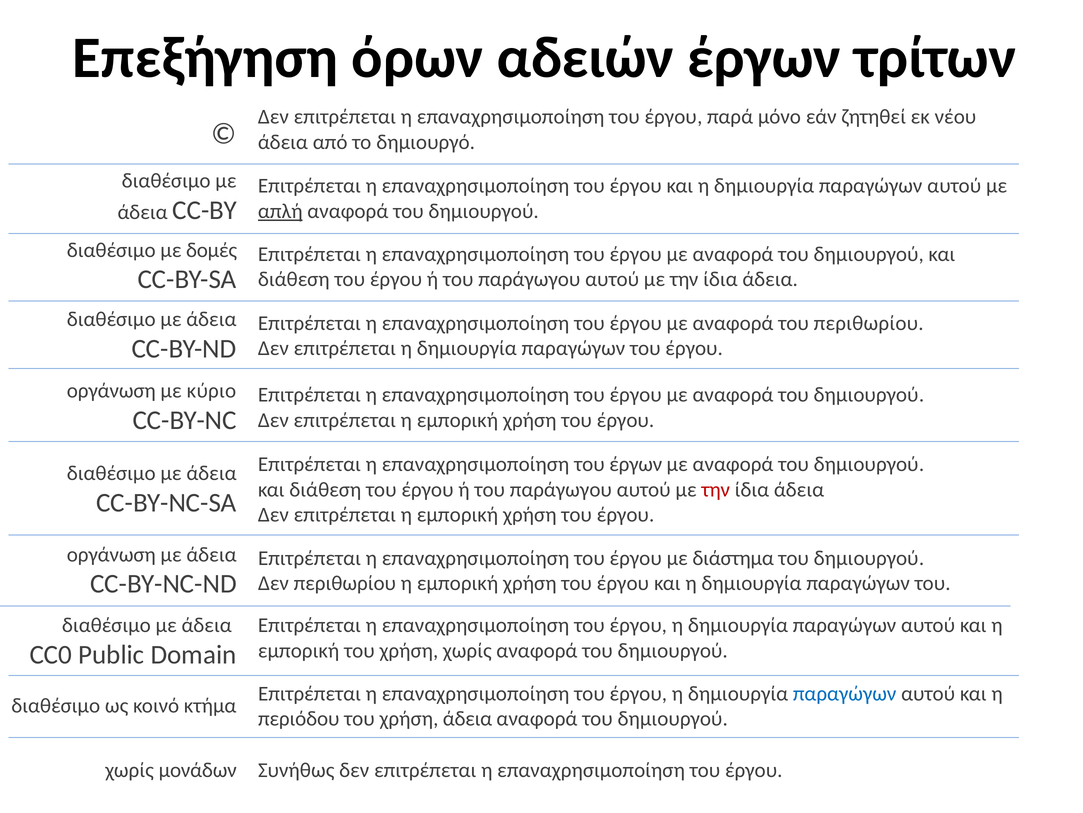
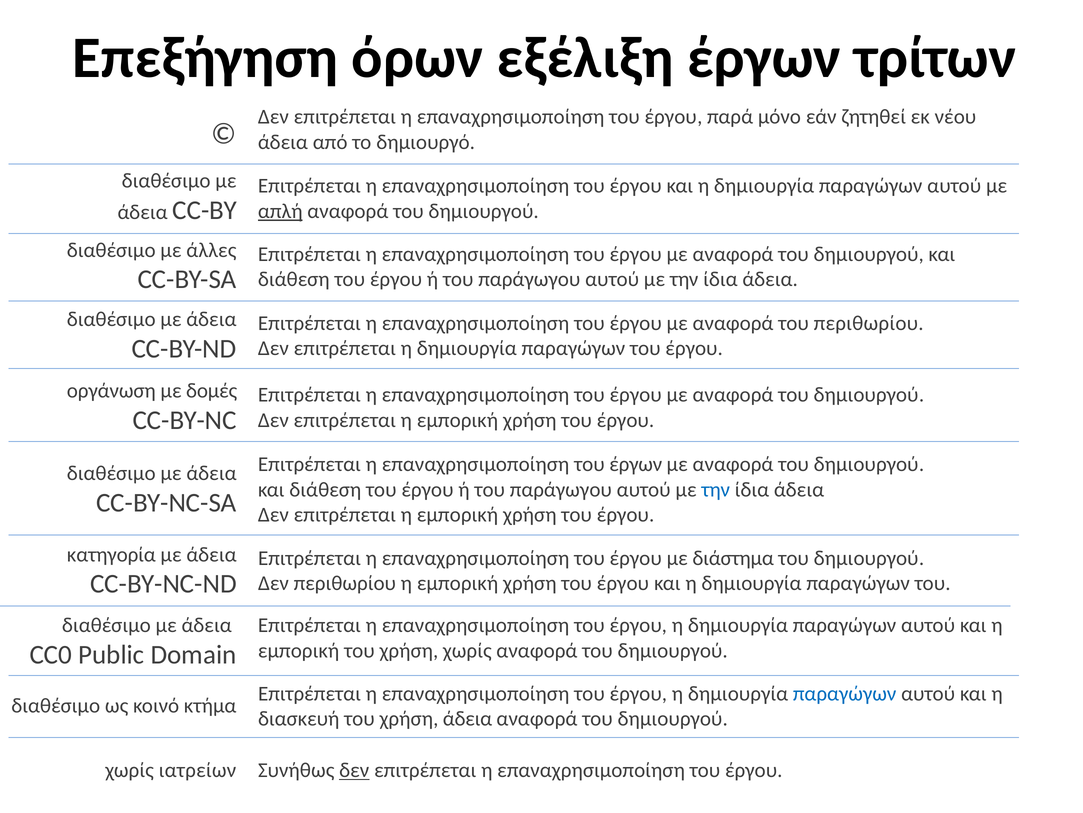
αδειών: αδειών -> εξέλιξη (585, 58)
δομές: δομές -> άλλες (211, 250)
κύριο: κύριο -> δομές (212, 390)
την colour: red -> blue (716, 489)
οργάνωση: οργάνωση -> κατηγορία (111, 554)
περιόδου: περιόδου -> διασκευή (299, 718)
μονάδων: μονάδων -> ιατρείων (197, 770)
δεν underline: none -> present (354, 770)
